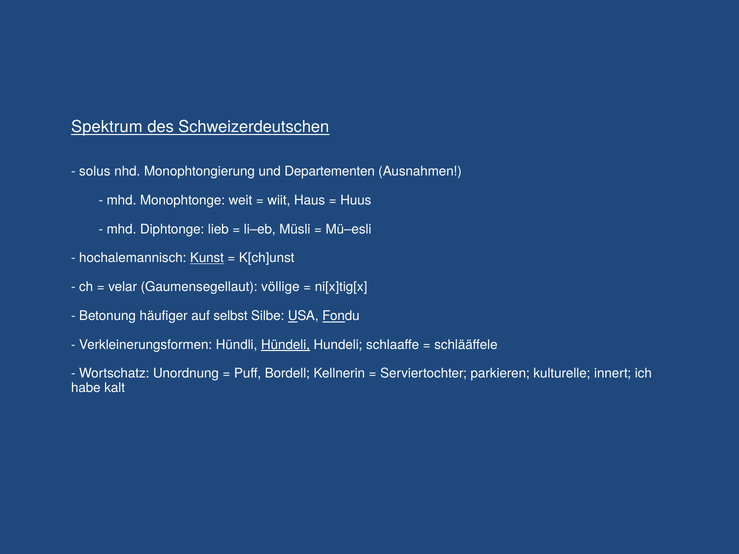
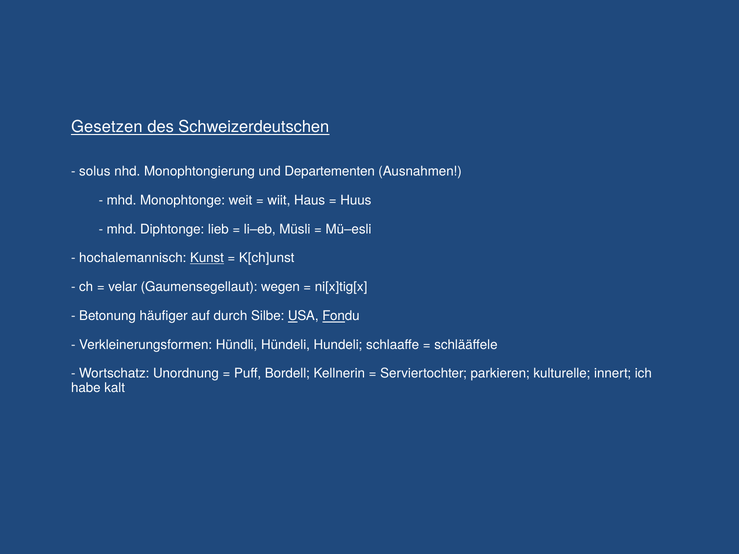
Spektrum: Spektrum -> Gesetzen (107, 127)
völlige: völlige -> wegen (281, 287)
selbst: selbst -> durch (230, 316)
Hündeli underline: present -> none (286, 345)
